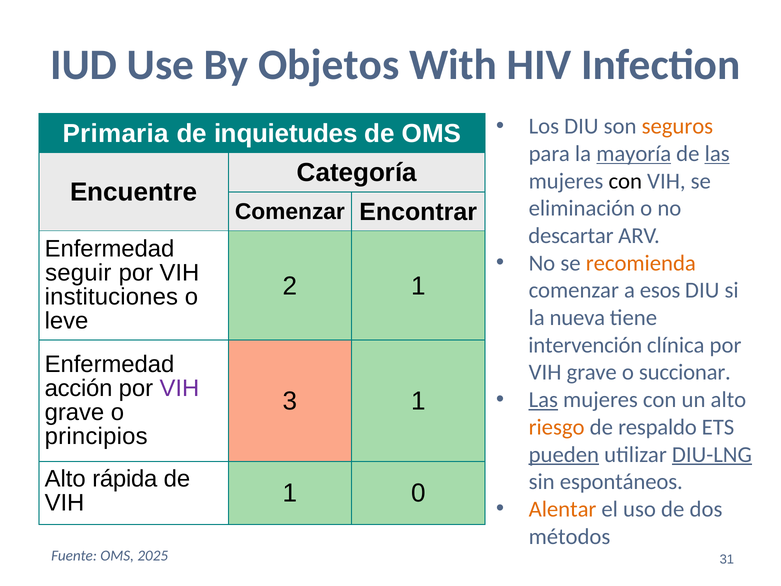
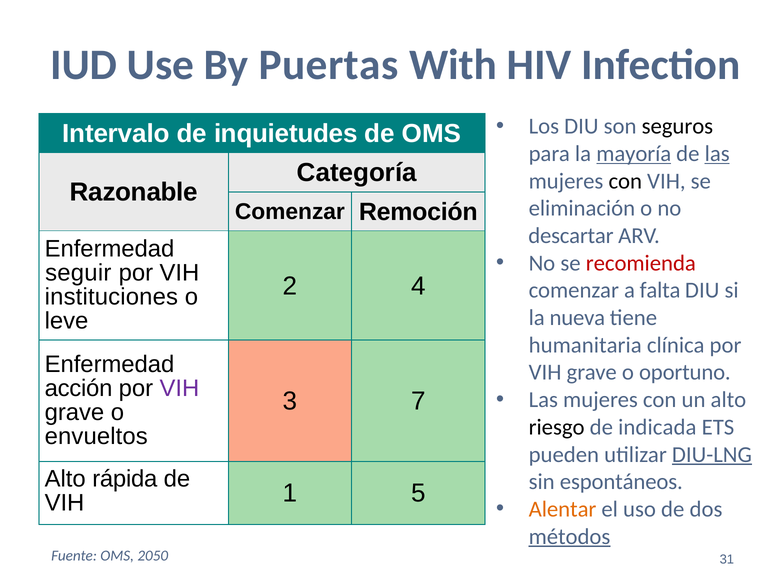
Objetos: Objetos -> Puertas (329, 65)
seguros colour: orange -> black (677, 126)
Primaria: Primaria -> Intervalo (116, 134)
Encuentre: Encuentre -> Razonable (134, 192)
Encontrar: Encontrar -> Remoción (418, 212)
recomienda colour: orange -> red (641, 263)
2 1: 1 -> 4 (418, 286)
esos: esos -> falta (660, 290)
intervención: intervención -> humanitaria (585, 345)
succionar: succionar -> oportuno (685, 372)
Las underline: present -> none (543, 400)
3 1: 1 -> 7 (418, 401)
riesgo colour: orange -> black (557, 427)
respaldo: respaldo -> indicada (657, 427)
principios: principios -> envueltos (96, 436)
pueden underline: present -> none (564, 454)
0: 0 -> 5 (418, 493)
métodos underline: none -> present (570, 536)
2025: 2025 -> 2050 (153, 556)
